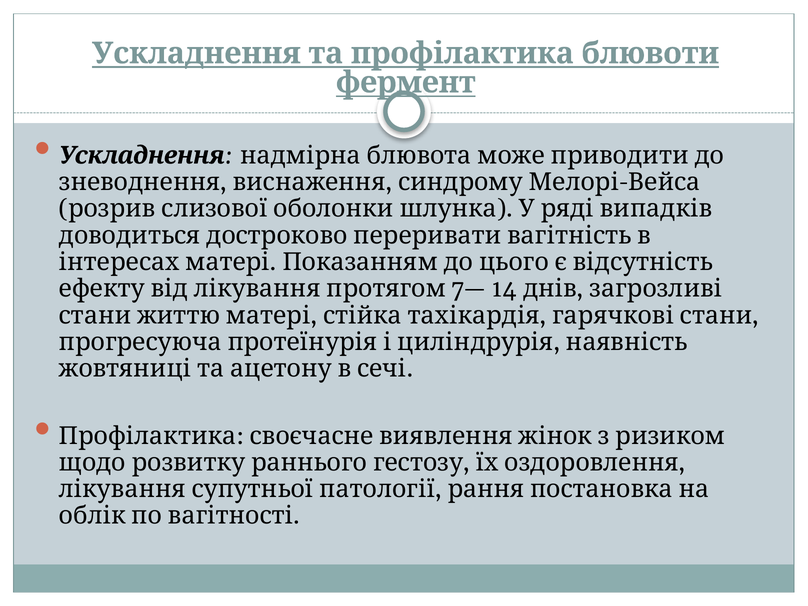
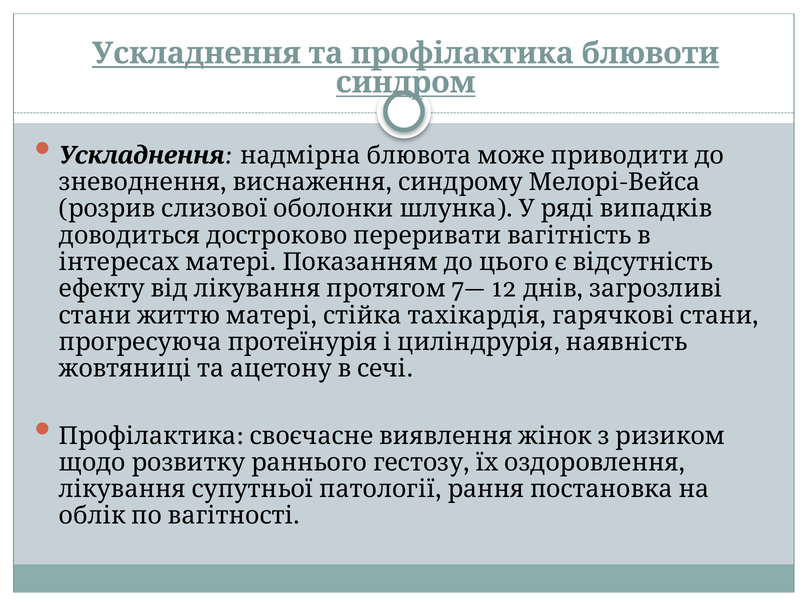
фермент: фермент -> синдром (406, 82)
14: 14 -> 12 (504, 289)
